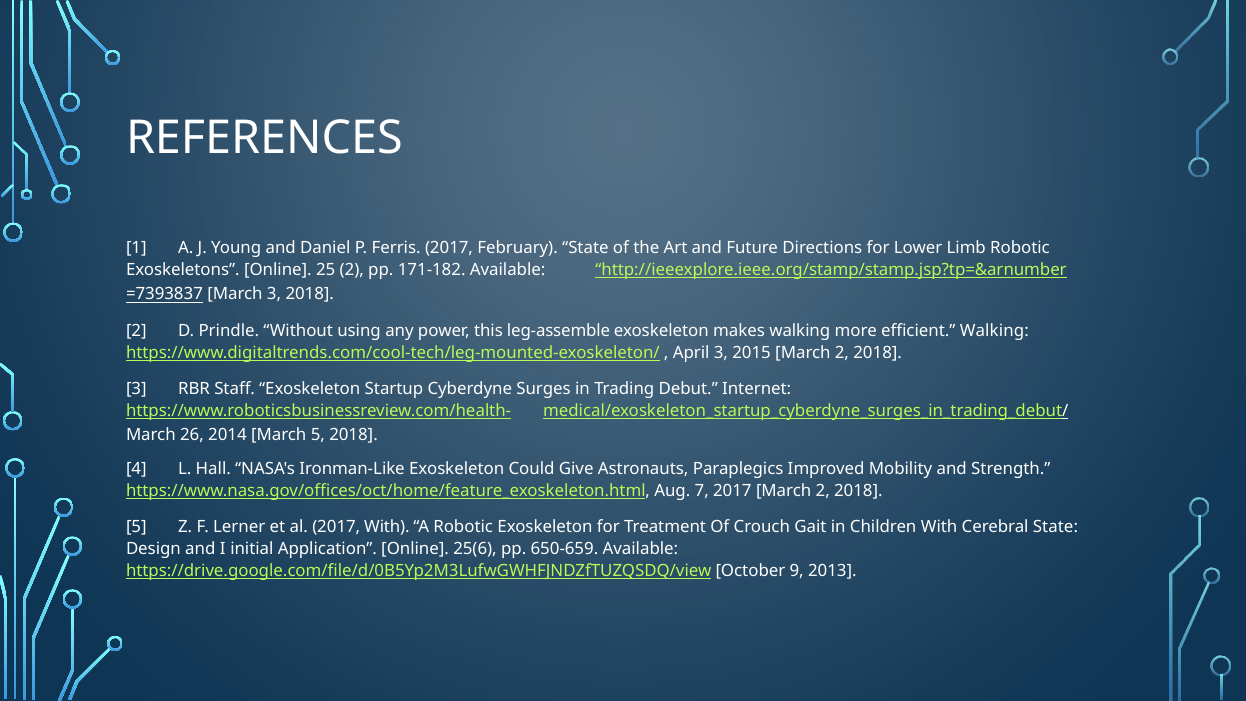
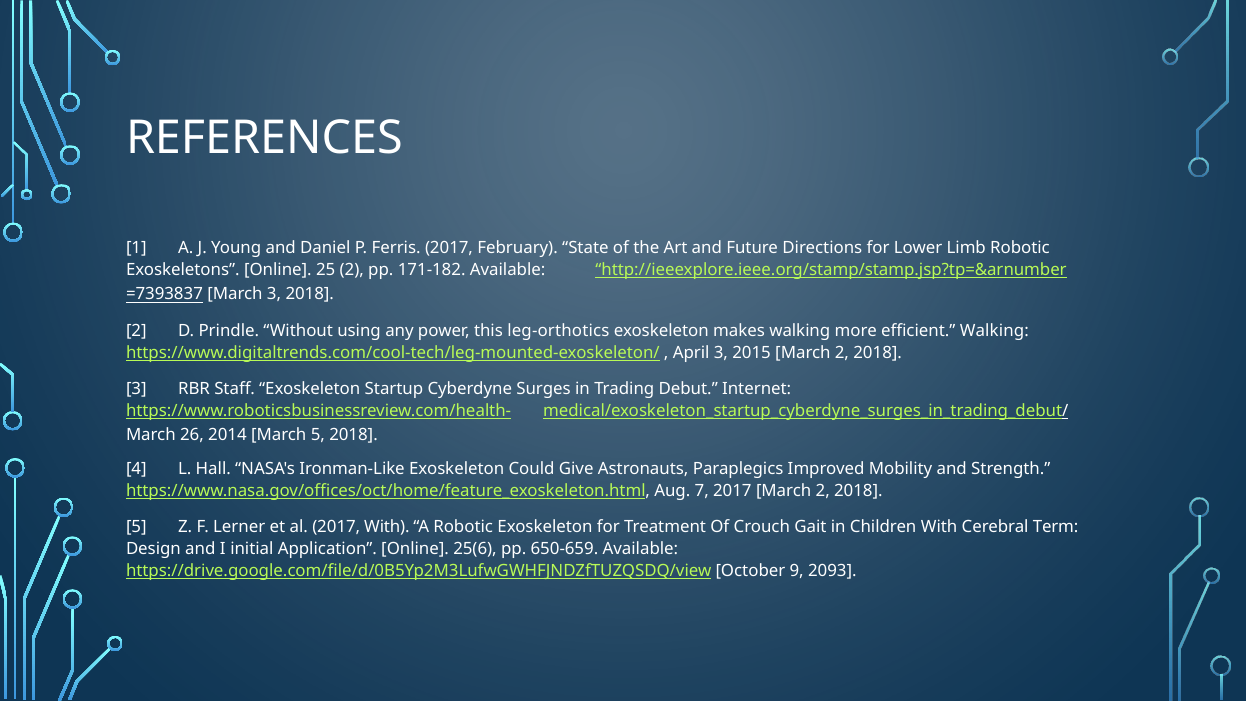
leg-assemble: leg-assemble -> leg-orthotics (558, 330)
Cerebral State: State -> Term (1056, 527)
2013: 2013 -> 2093 (832, 571)
